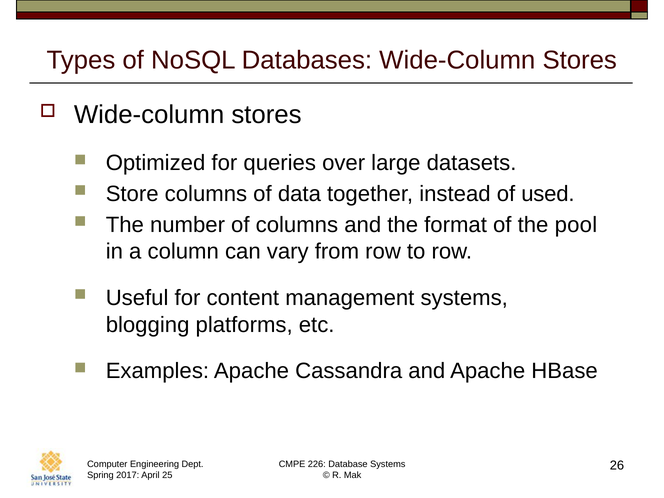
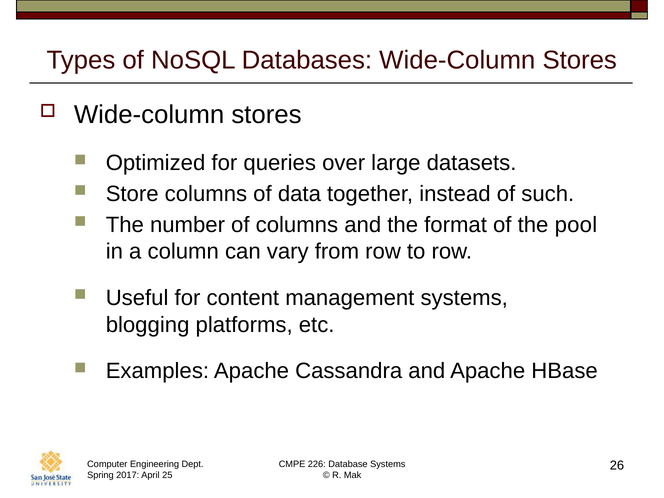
used: used -> such (548, 194)
